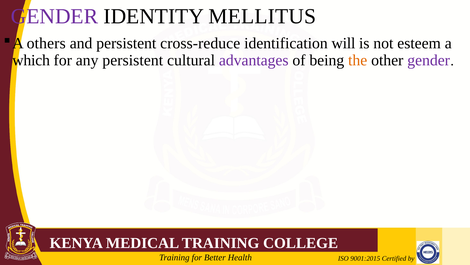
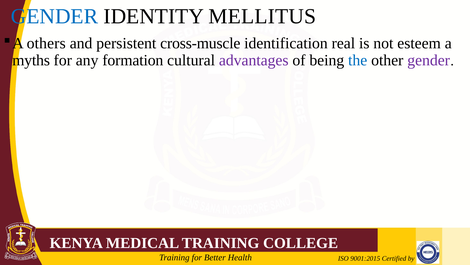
GENDER colour: purple -> blue (55, 16)
cross-reduce: cross-reduce -> cross-muscle (200, 43)
will: will -> real (343, 43)
which: which -> myths (31, 60)
any persistent: persistent -> formation (133, 60)
the colour: orange -> blue (358, 60)
